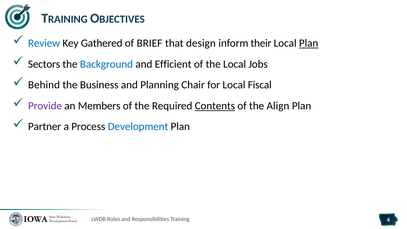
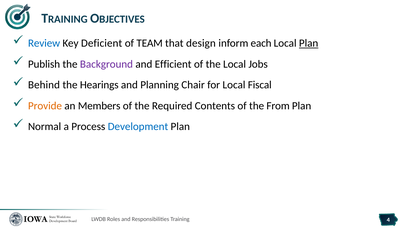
Gathered: Gathered -> Deficient (102, 43)
BRIEF: BRIEF -> TEAM (150, 43)
their: their -> each (261, 43)
Sectors: Sectors -> Publish (44, 64)
Background colour: blue -> purple (106, 64)
Business: Business -> Hearings (99, 85)
Provide colour: purple -> orange (45, 106)
Contents underline: present -> none (215, 106)
Align: Align -> From (278, 106)
Partner: Partner -> Normal (45, 127)
